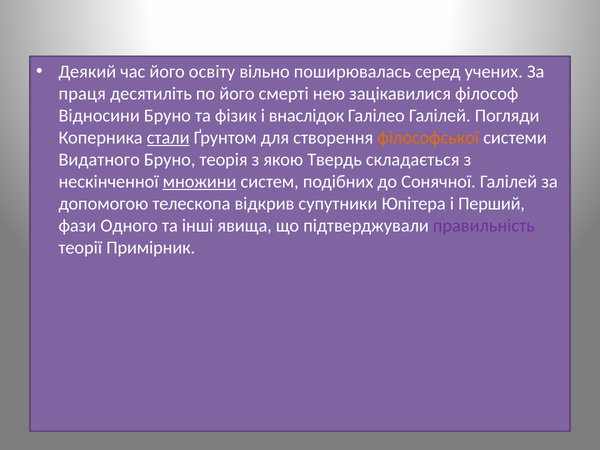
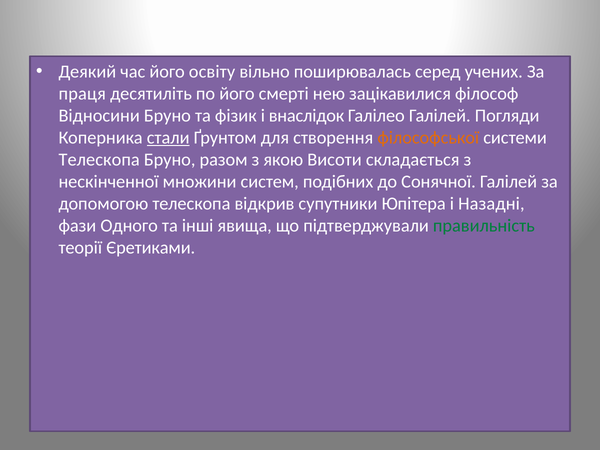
Видатного: Видатного -> Телескопа (99, 159)
теорія: теорія -> разом (224, 159)
Твердь: Твердь -> Висоти (335, 159)
множини underline: present -> none (200, 181)
Перший: Перший -> Назадні (491, 203)
правильність colour: purple -> green (484, 225)
Примірник: Примірник -> Єретиками (151, 247)
